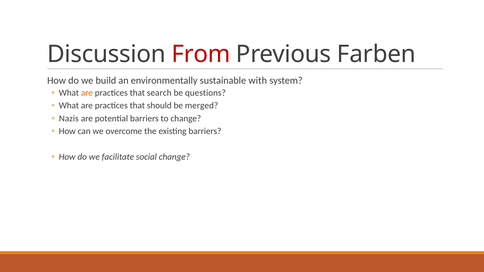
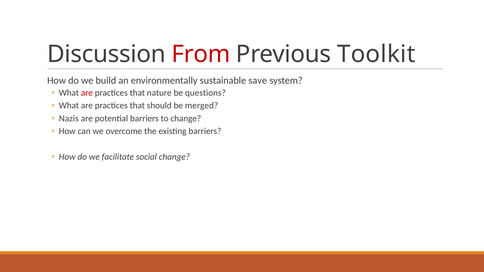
Farben: Farben -> Toolkit (376, 54)
with: with -> save (258, 80)
are colour: orange -> red (87, 93)
search: search -> nature (159, 93)
